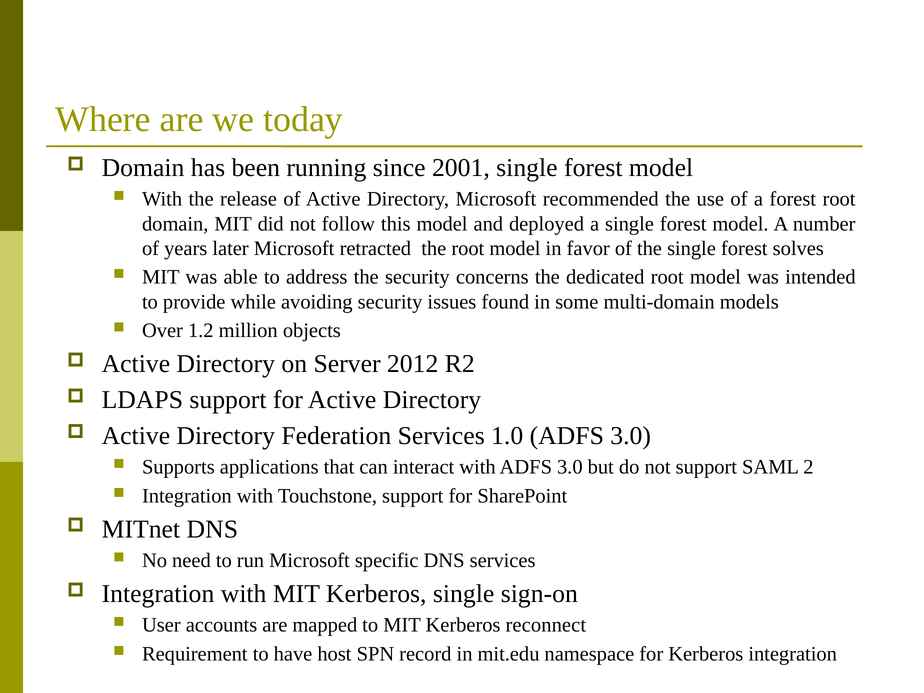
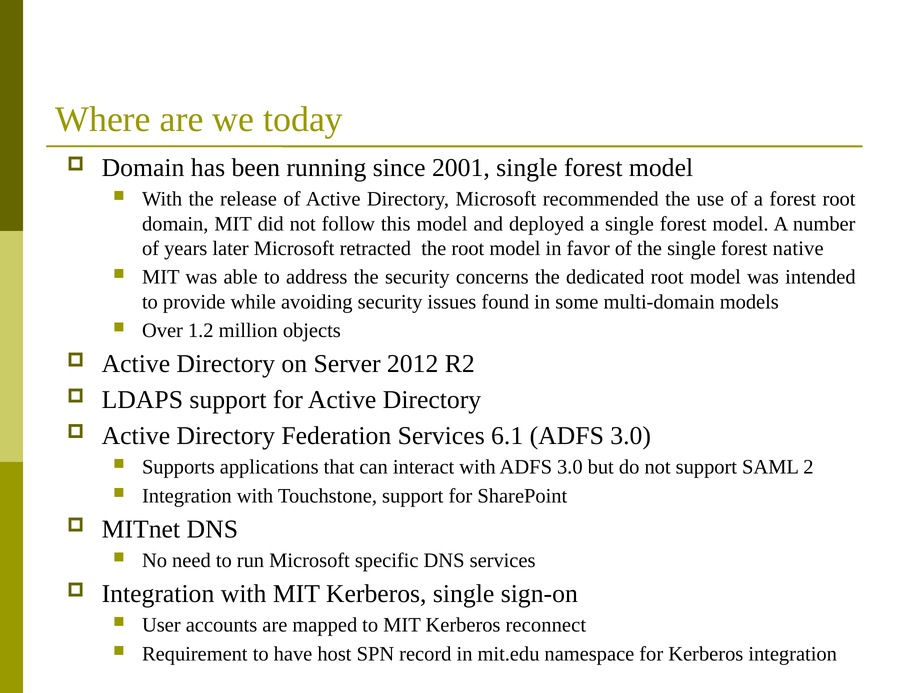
solves: solves -> native (798, 248)
1.0: 1.0 -> 6.1 (507, 436)
